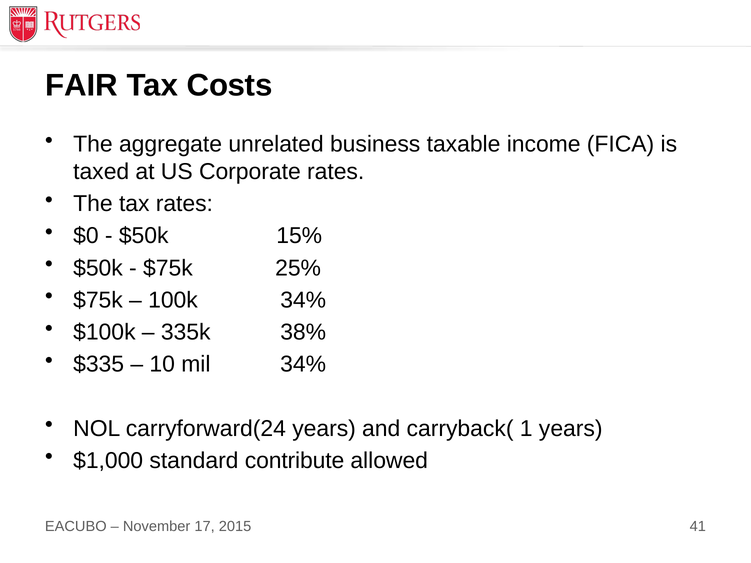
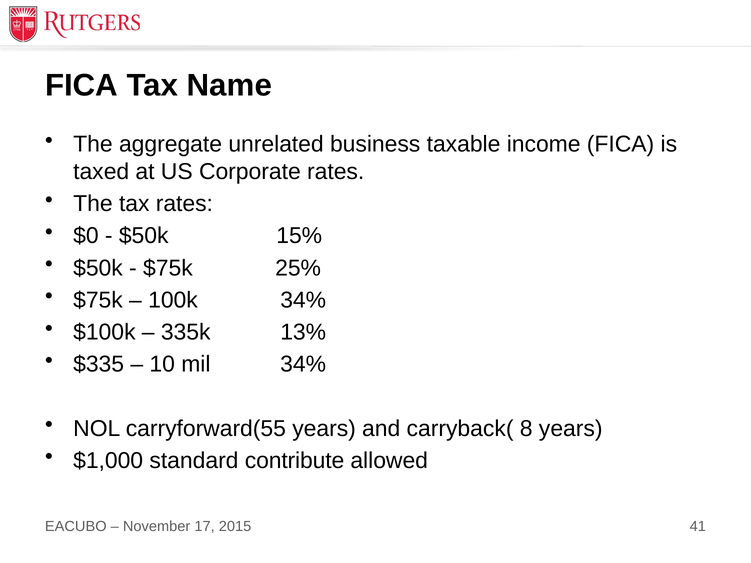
FAIR: FAIR -> FICA (81, 85)
Costs: Costs -> Name (229, 85)
38%: 38% -> 13% (303, 332)
carryforward(24: carryforward(24 -> carryforward(55 (206, 429)
1: 1 -> 8 (526, 429)
